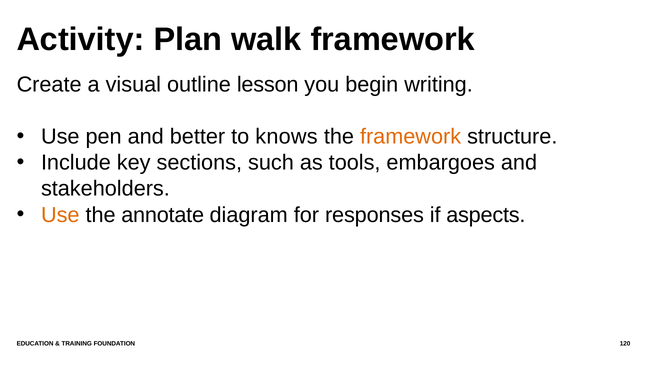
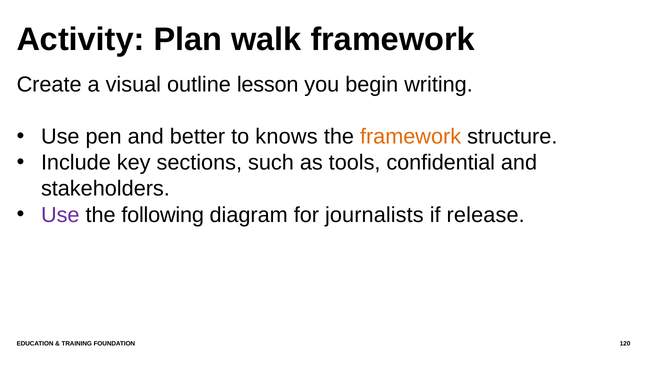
embargoes: embargoes -> confidential (441, 163)
Use colour: orange -> purple (60, 215)
annotate: annotate -> following (163, 215)
responses: responses -> journalists (374, 215)
aspects: aspects -> release (486, 215)
